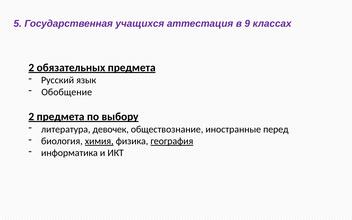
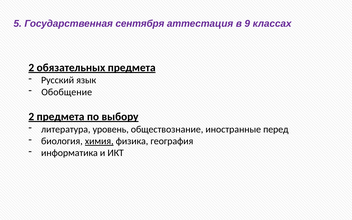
учащихся: учащихся -> сентября (140, 23)
девочек: девочек -> уровень (111, 129)
география underline: present -> none (172, 141)
